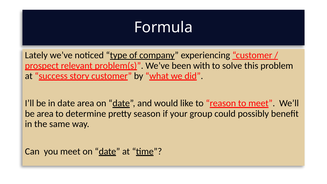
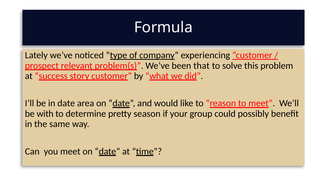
with: with -> that (201, 66)
be area: area -> with (45, 114)
